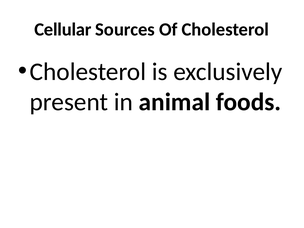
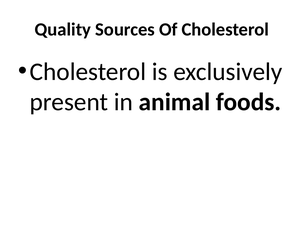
Cellular: Cellular -> Quality (63, 29)
